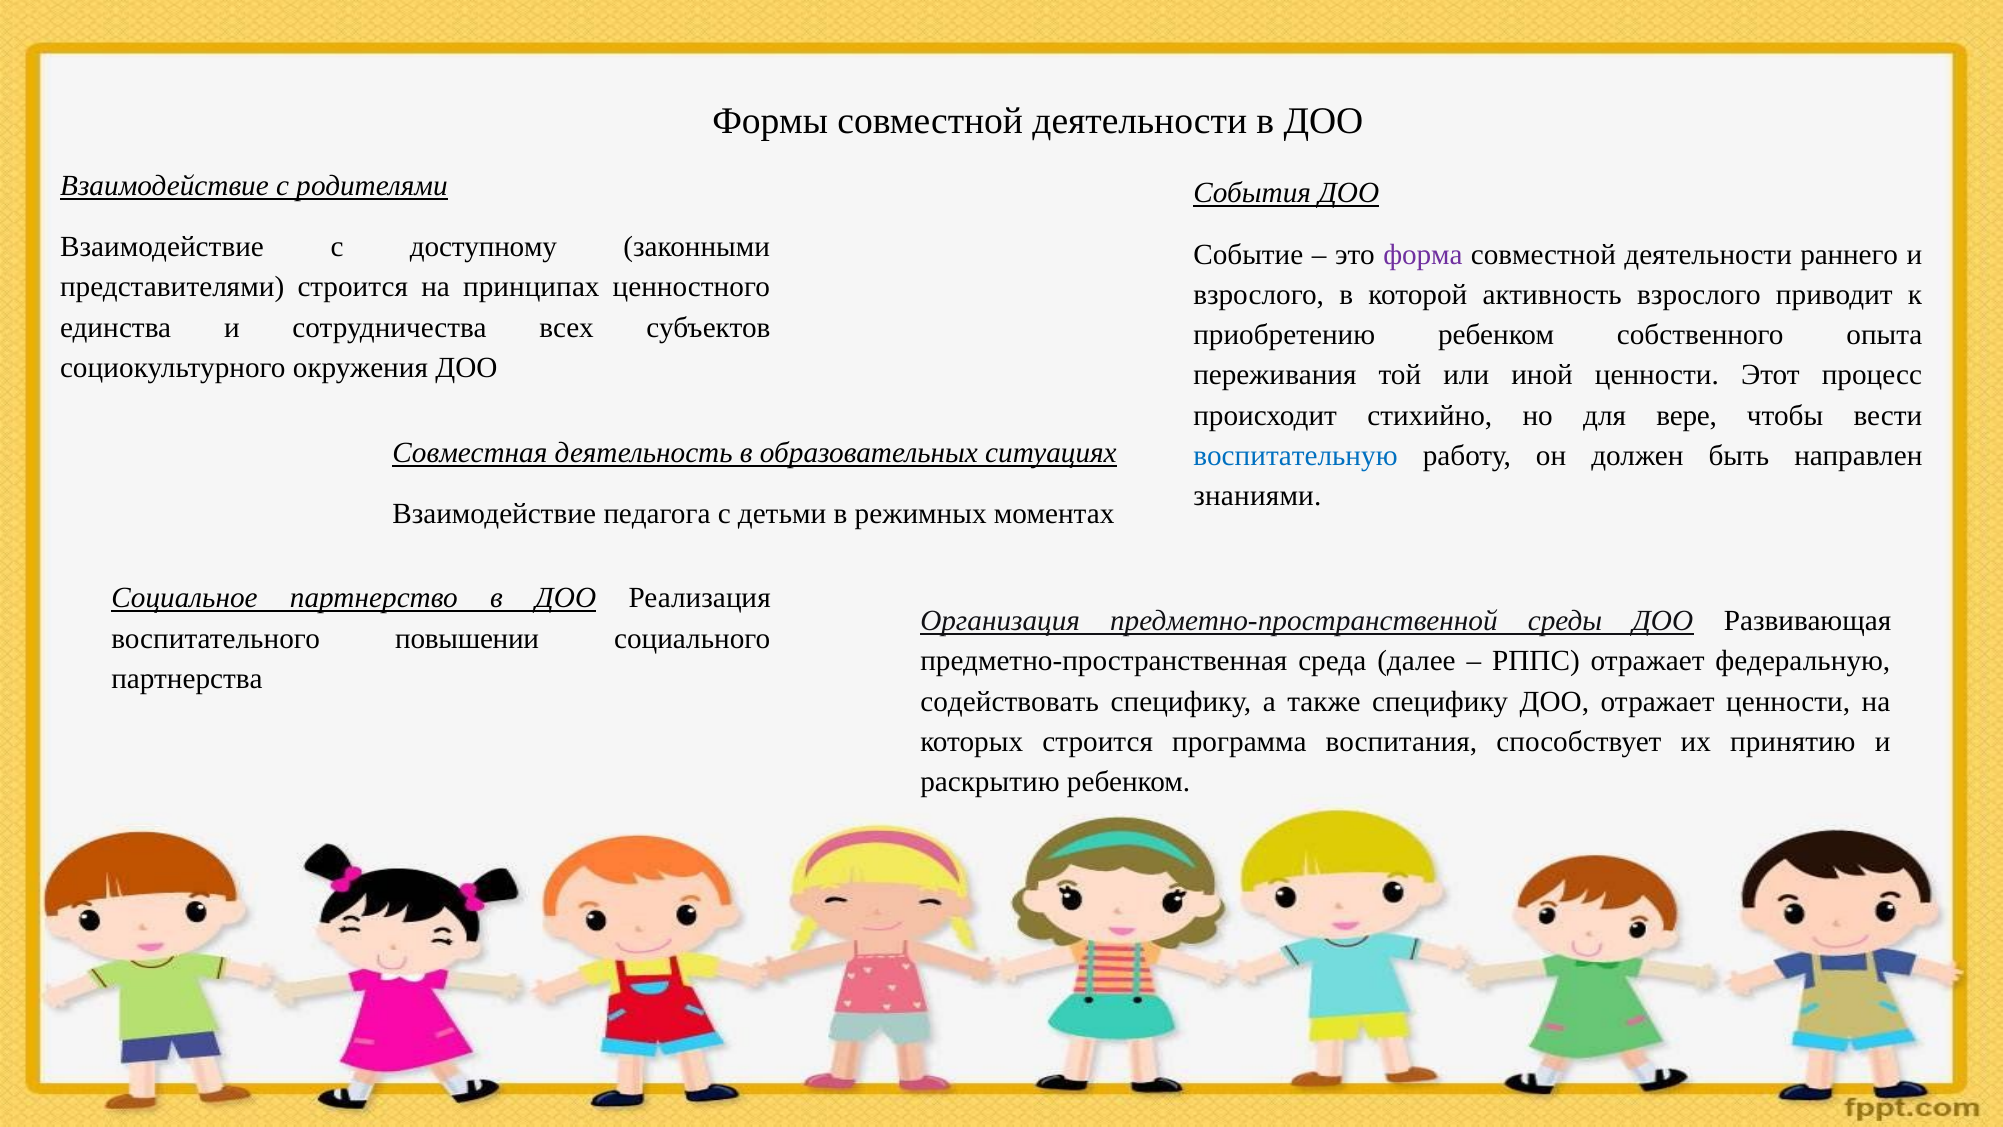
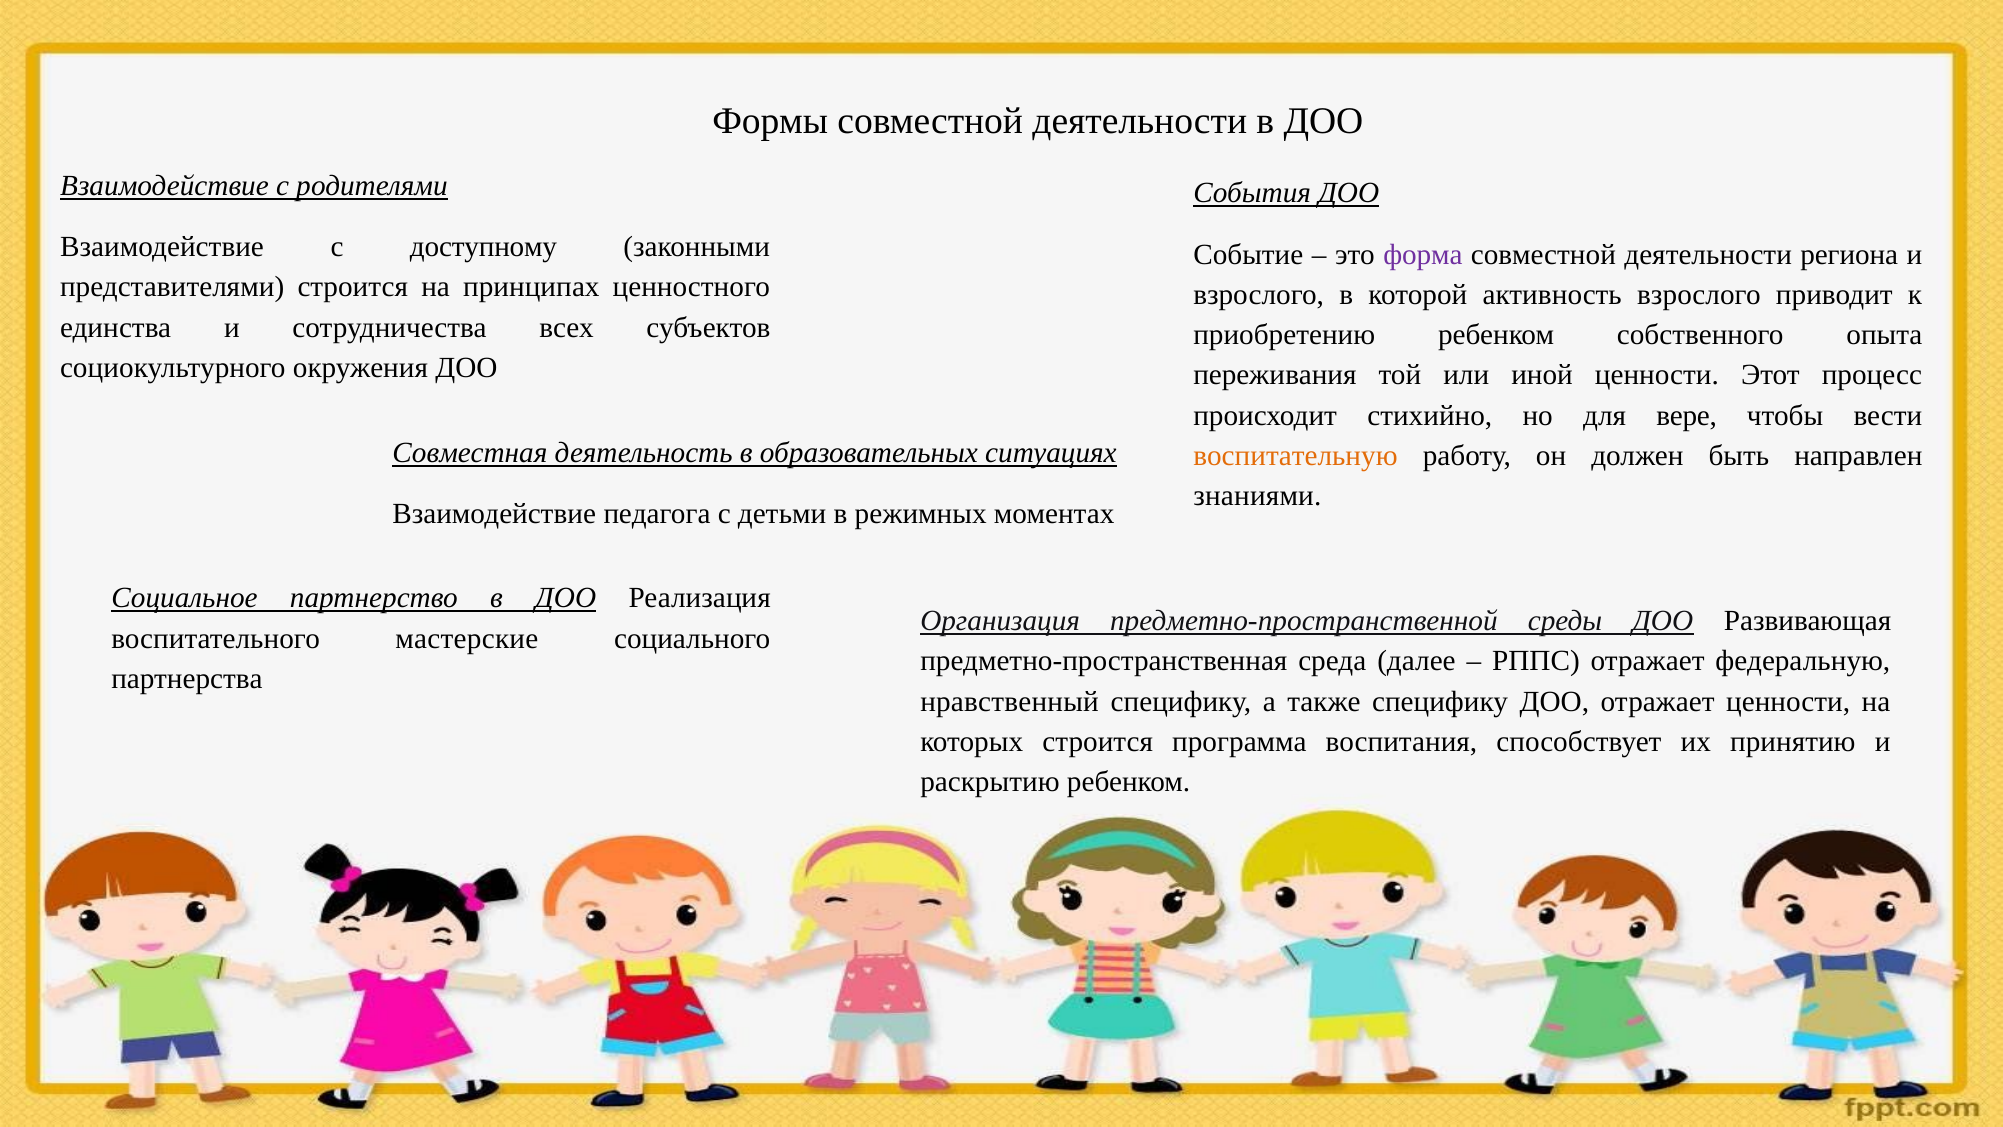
раннего: раннего -> региона (1849, 254)
воспитательную colour: blue -> orange (1295, 456)
повышении: повышении -> мастерские (467, 638)
содействовать: содействовать -> нравственный (1009, 701)
